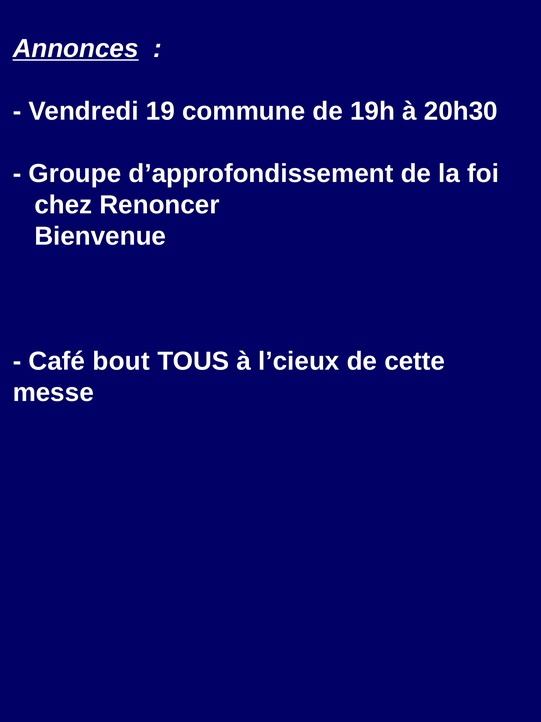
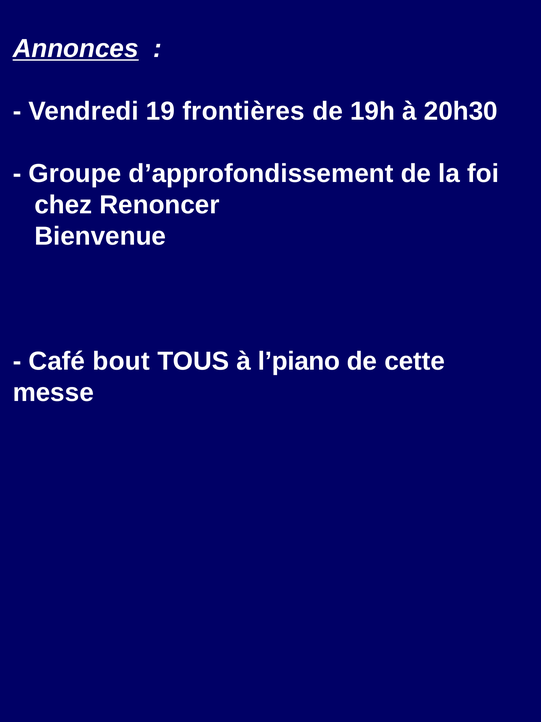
commune: commune -> frontières (244, 111)
l’cieux: l’cieux -> l’piano (299, 361)
